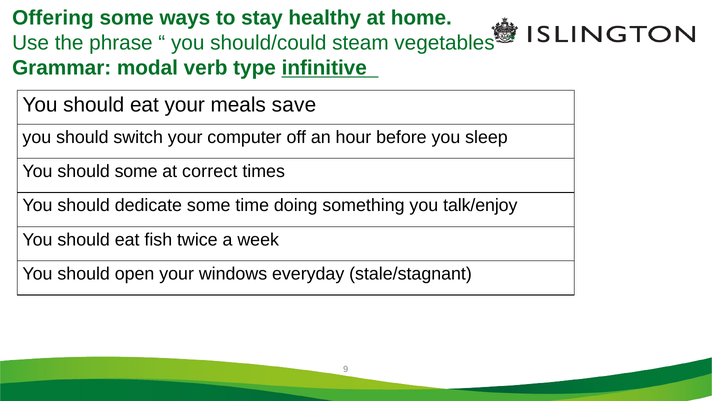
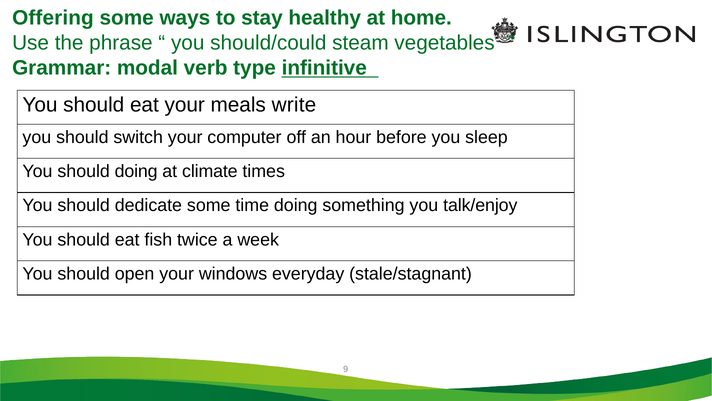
save: save -> write (294, 105)
should some: some -> doing (136, 171)
correct: correct -> climate (210, 171)
